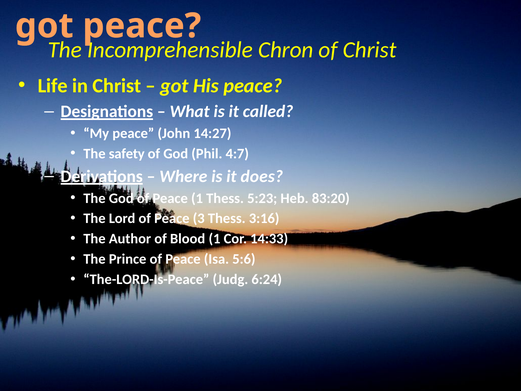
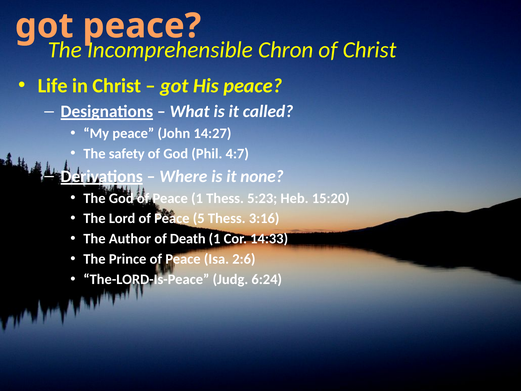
does: does -> none (262, 176)
83:20: 83:20 -> 15:20 (331, 198)
3: 3 -> 5 (199, 218)
Blood: Blood -> Death (188, 239)
5:6: 5:6 -> 2:6 (244, 259)
